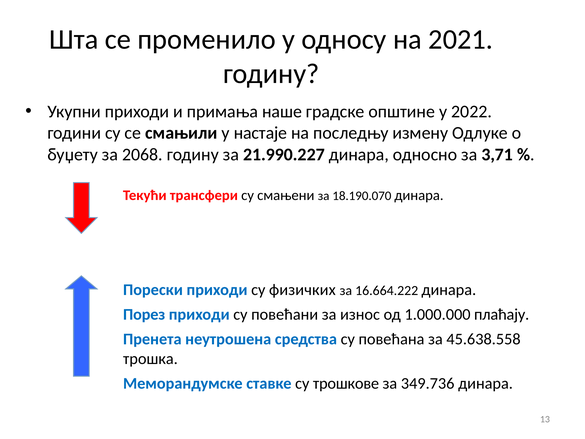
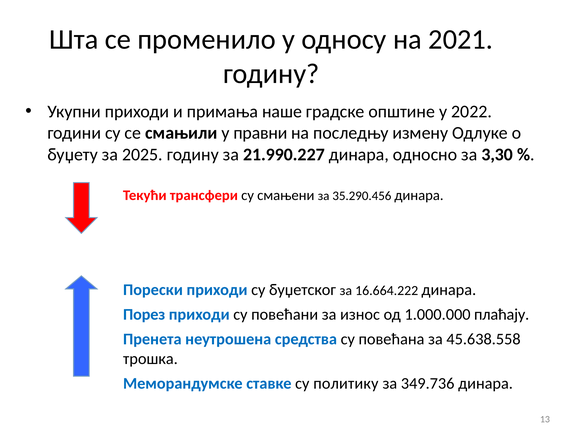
настаје: настаје -> правни (260, 133)
2068: 2068 -> 2025 (142, 154)
3,71: 3,71 -> 3,30 (497, 154)
18.190.070: 18.190.070 -> 35.290.456 (362, 196)
физичких: физичких -> буџетског (302, 290)
трошкове: трошкове -> политику (346, 383)
